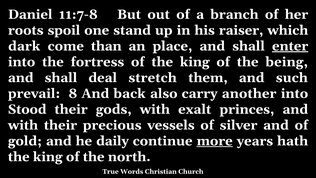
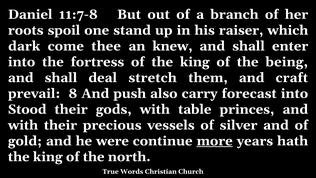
than: than -> thee (106, 46)
place: place -> knew (172, 46)
enter underline: present -> none (290, 46)
such: such -> craft (292, 78)
back: back -> push (130, 93)
another: another -> forecast (249, 93)
exalt: exalt -> table (195, 109)
daily: daily -> were (112, 141)
